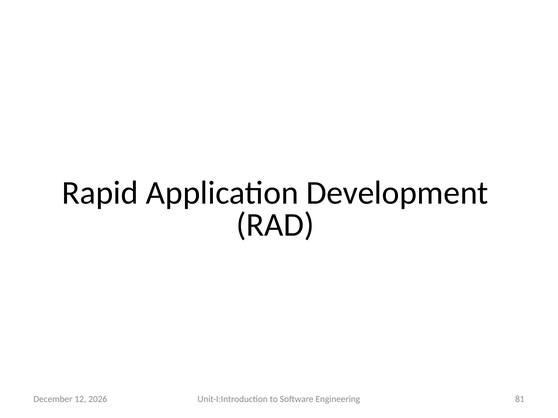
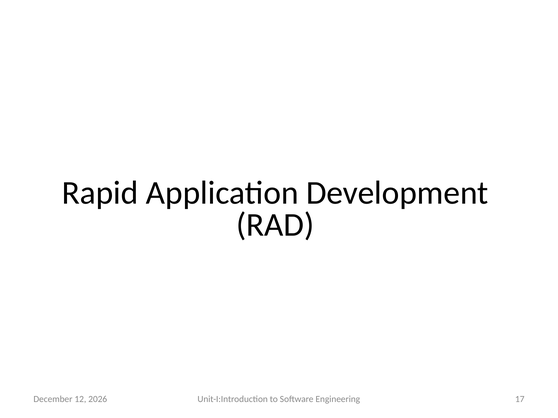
81: 81 -> 17 (520, 400)
